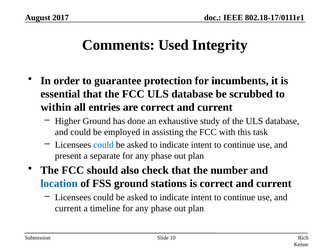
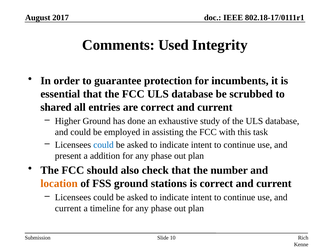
within: within -> shared (56, 107)
separate: separate -> addition (105, 156)
location colour: blue -> orange (59, 183)
